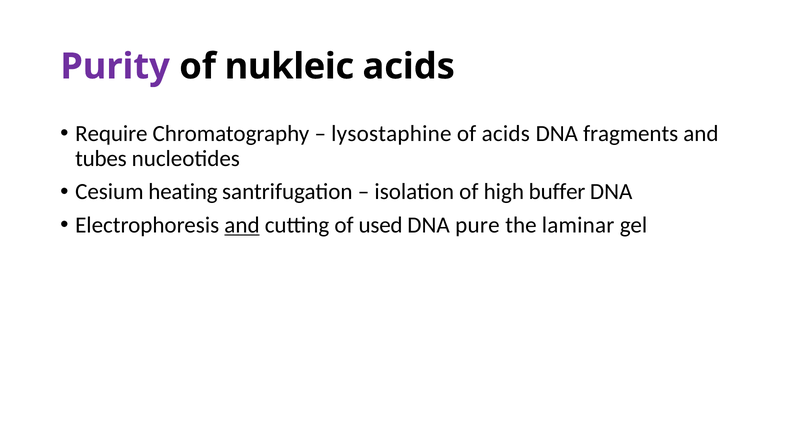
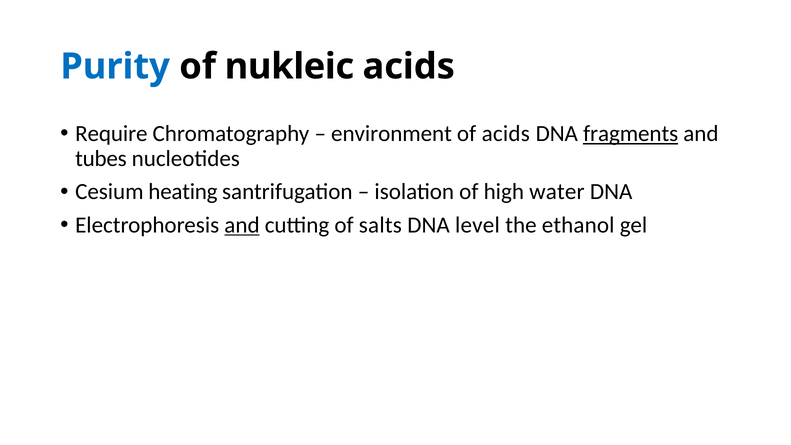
Purity colour: purple -> blue (115, 66)
lysostaphine: lysostaphine -> environment (391, 134)
fragments underline: none -> present (631, 134)
buffer: buffer -> water (557, 192)
used: used -> salts (380, 225)
pure: pure -> level (477, 225)
laminar: laminar -> ethanol (578, 225)
